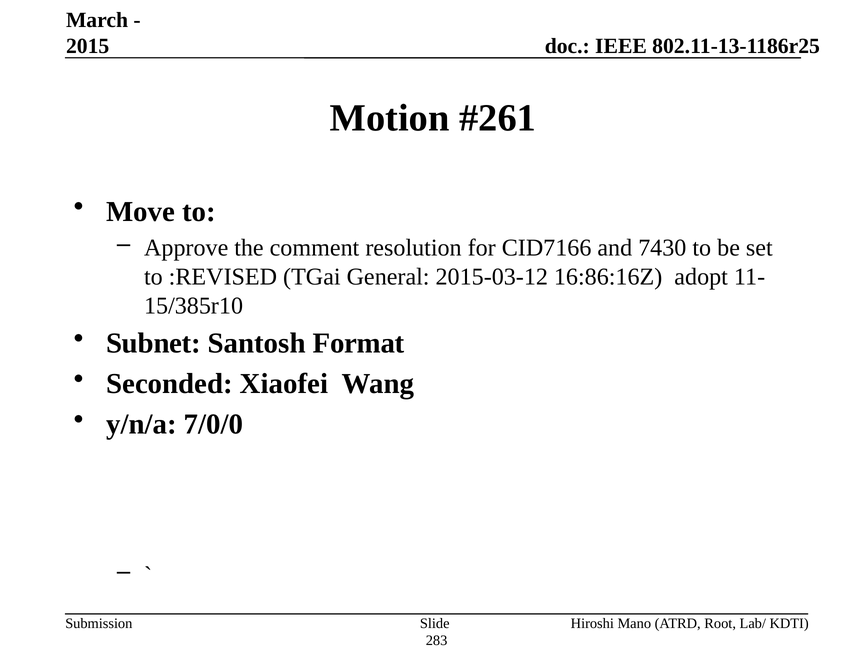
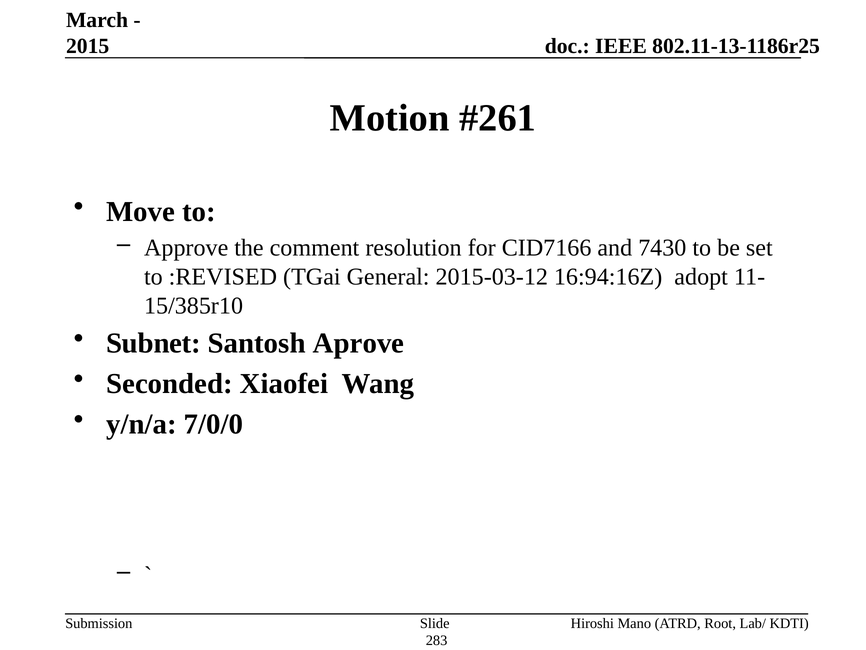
16:86:16Z: 16:86:16Z -> 16:94:16Z (608, 276)
Format: Format -> Aprove (359, 343)
